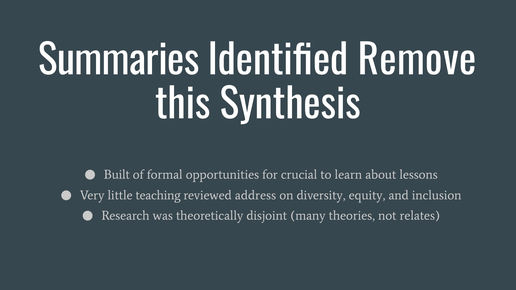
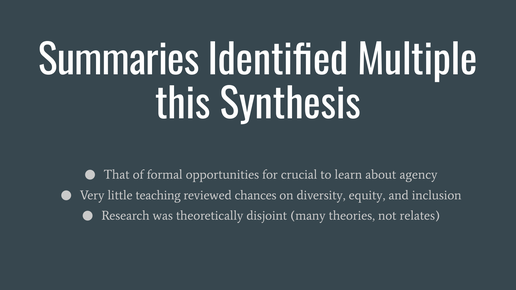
Remove: Remove -> Multiple (417, 61)
Built: Built -> That (117, 175)
lessons: lessons -> agency (418, 175)
address: address -> chances (256, 195)
